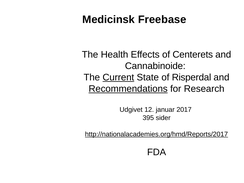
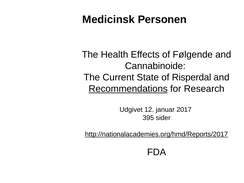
Freebase: Freebase -> Personen (162, 20)
Centerets: Centerets -> Følgende (193, 55)
Current underline: present -> none (118, 77)
